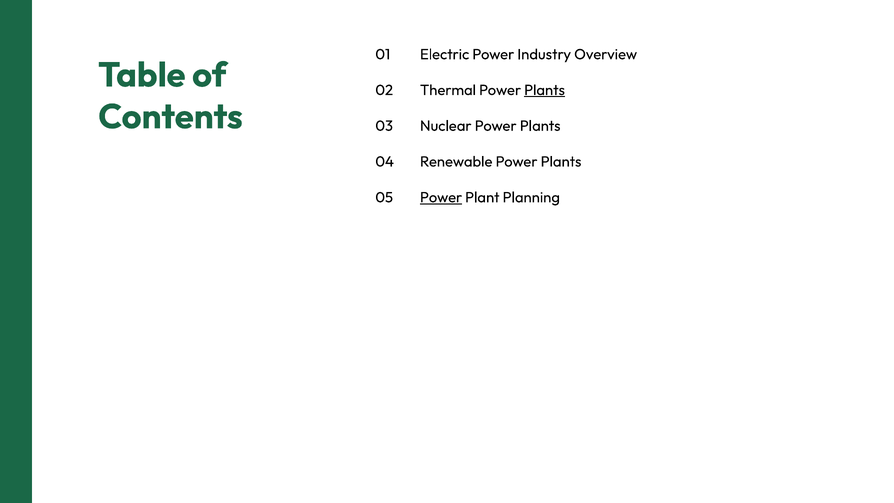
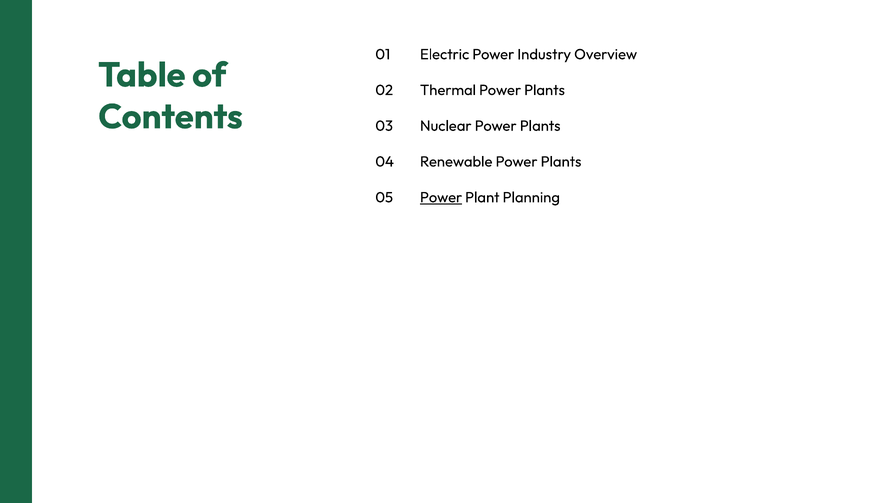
Plants underline: present -> none (545, 90)
